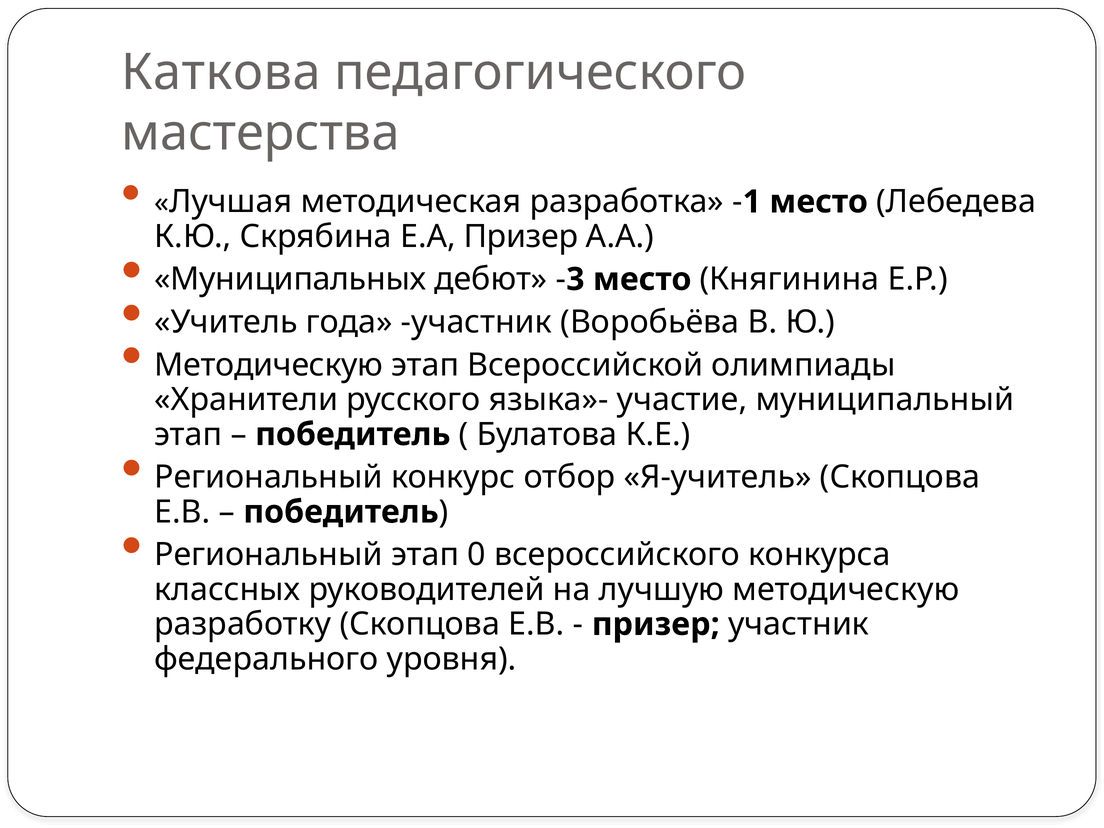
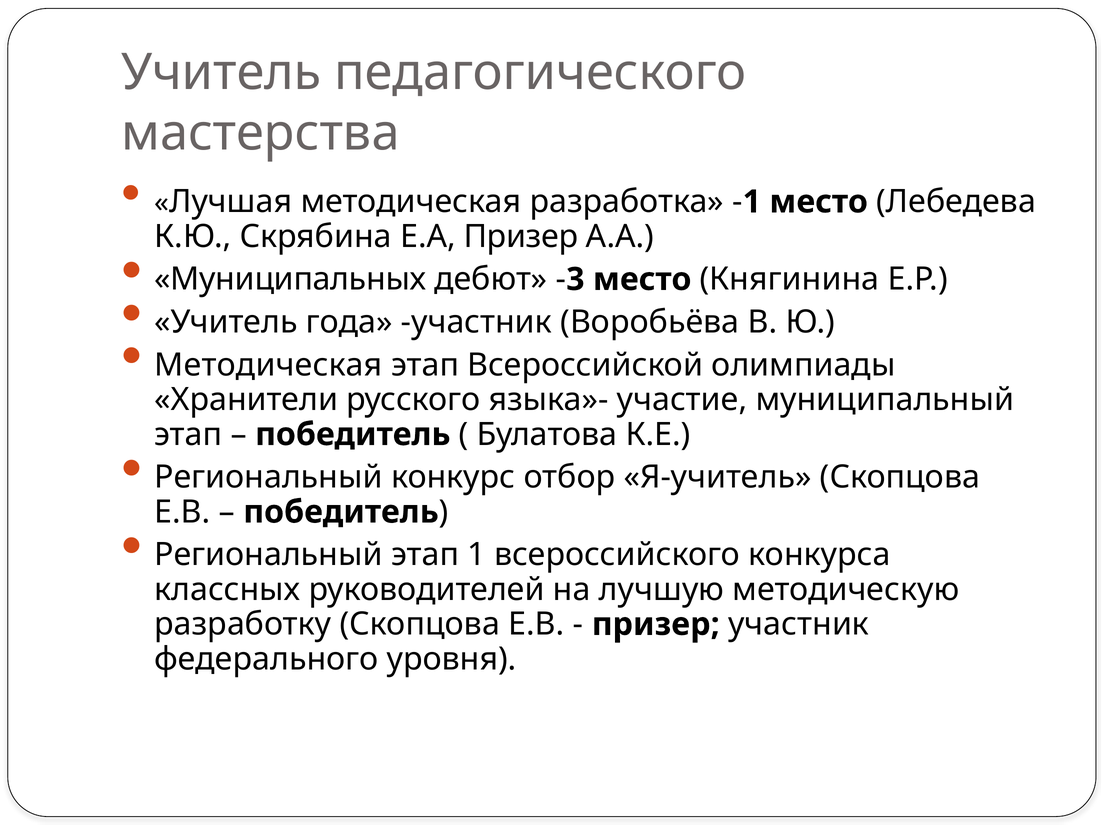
Каткова: Каткова -> Учитель (221, 73)
Методическую: Методическую -> Методическая (268, 365)
этап 0: 0 -> 1 (477, 555)
